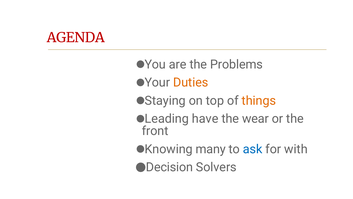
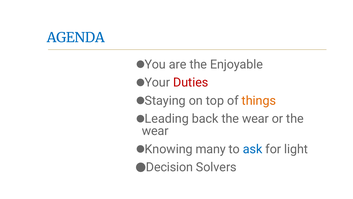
AGENDA colour: red -> blue (76, 38)
Problems: Problems -> Enjoyable (237, 64)
Duties colour: orange -> red (191, 82)
have: have -> back (205, 119)
front: front -> wear (155, 131)
with: with -> light (296, 149)
